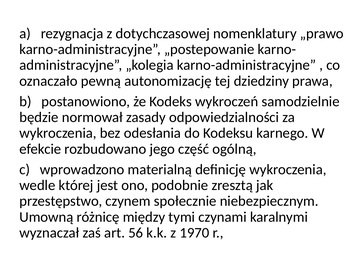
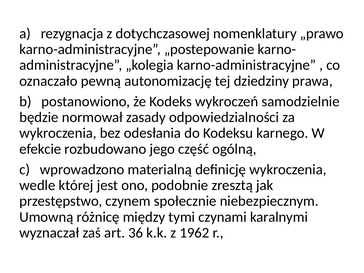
56: 56 -> 36 (136, 233)
1970: 1970 -> 1962 (194, 233)
